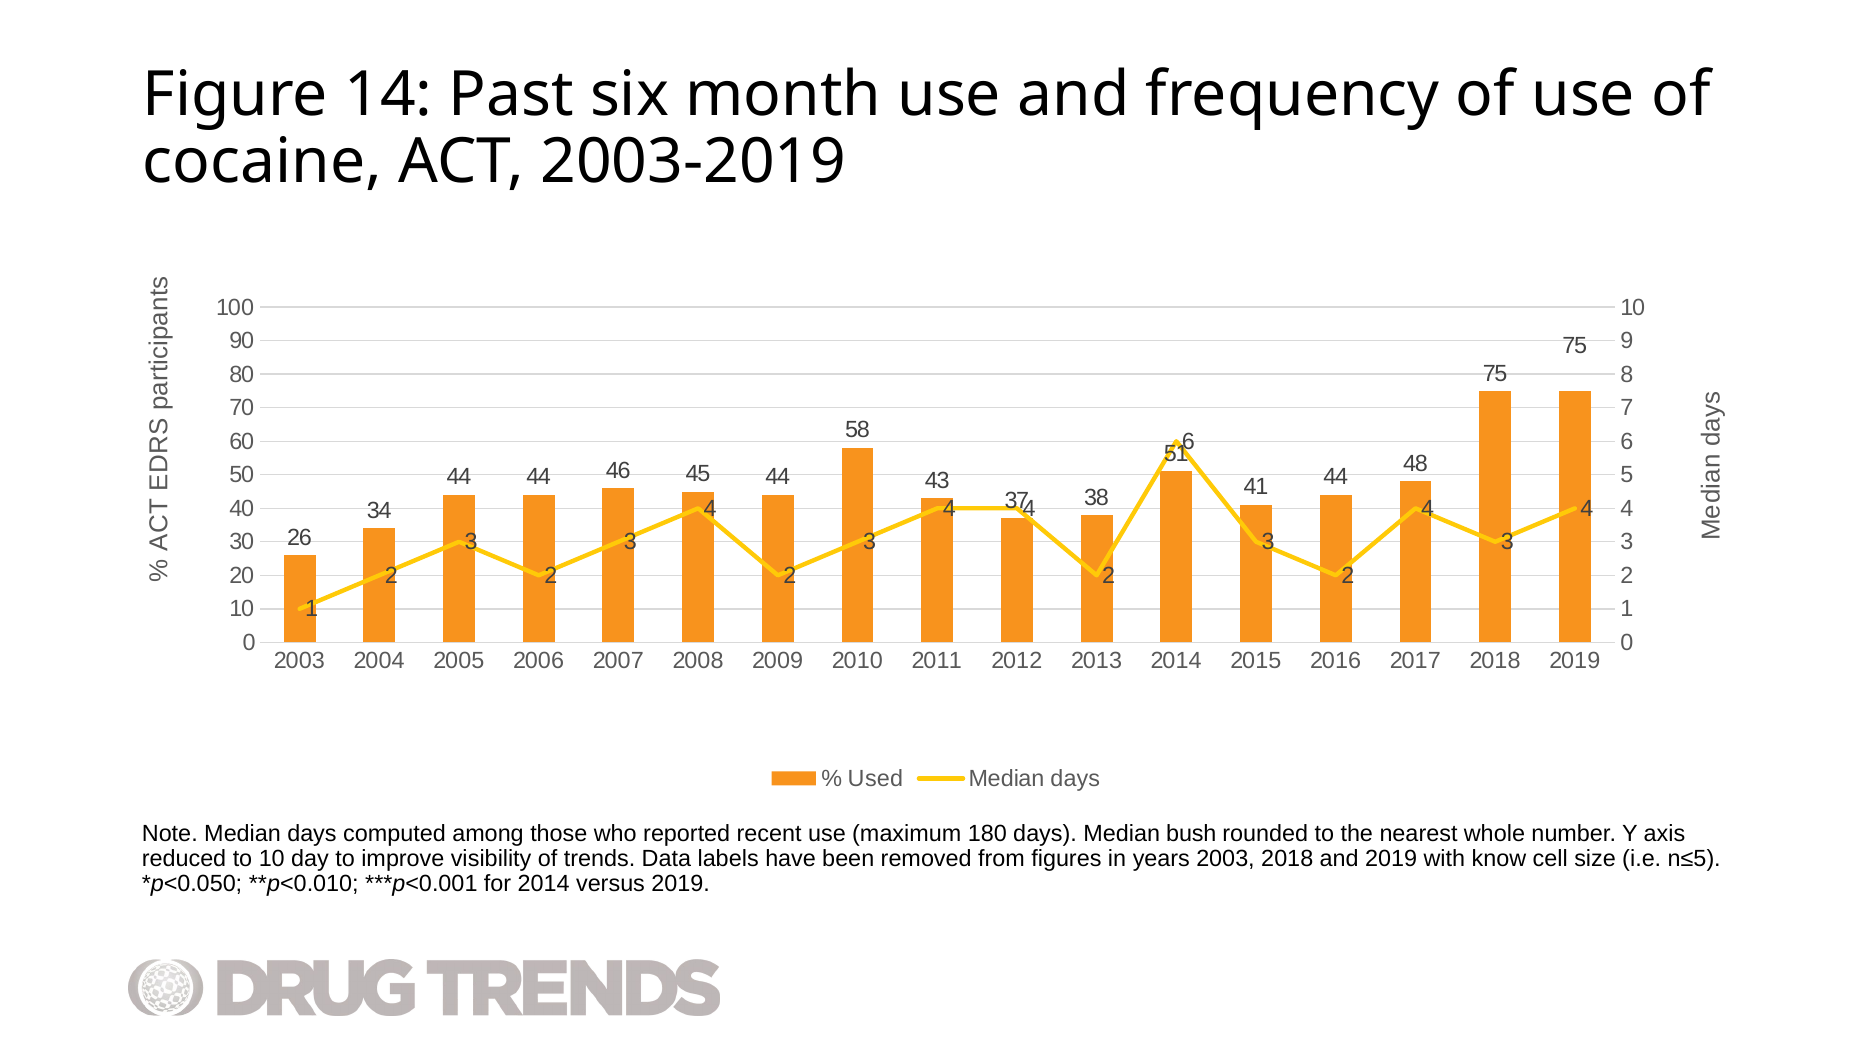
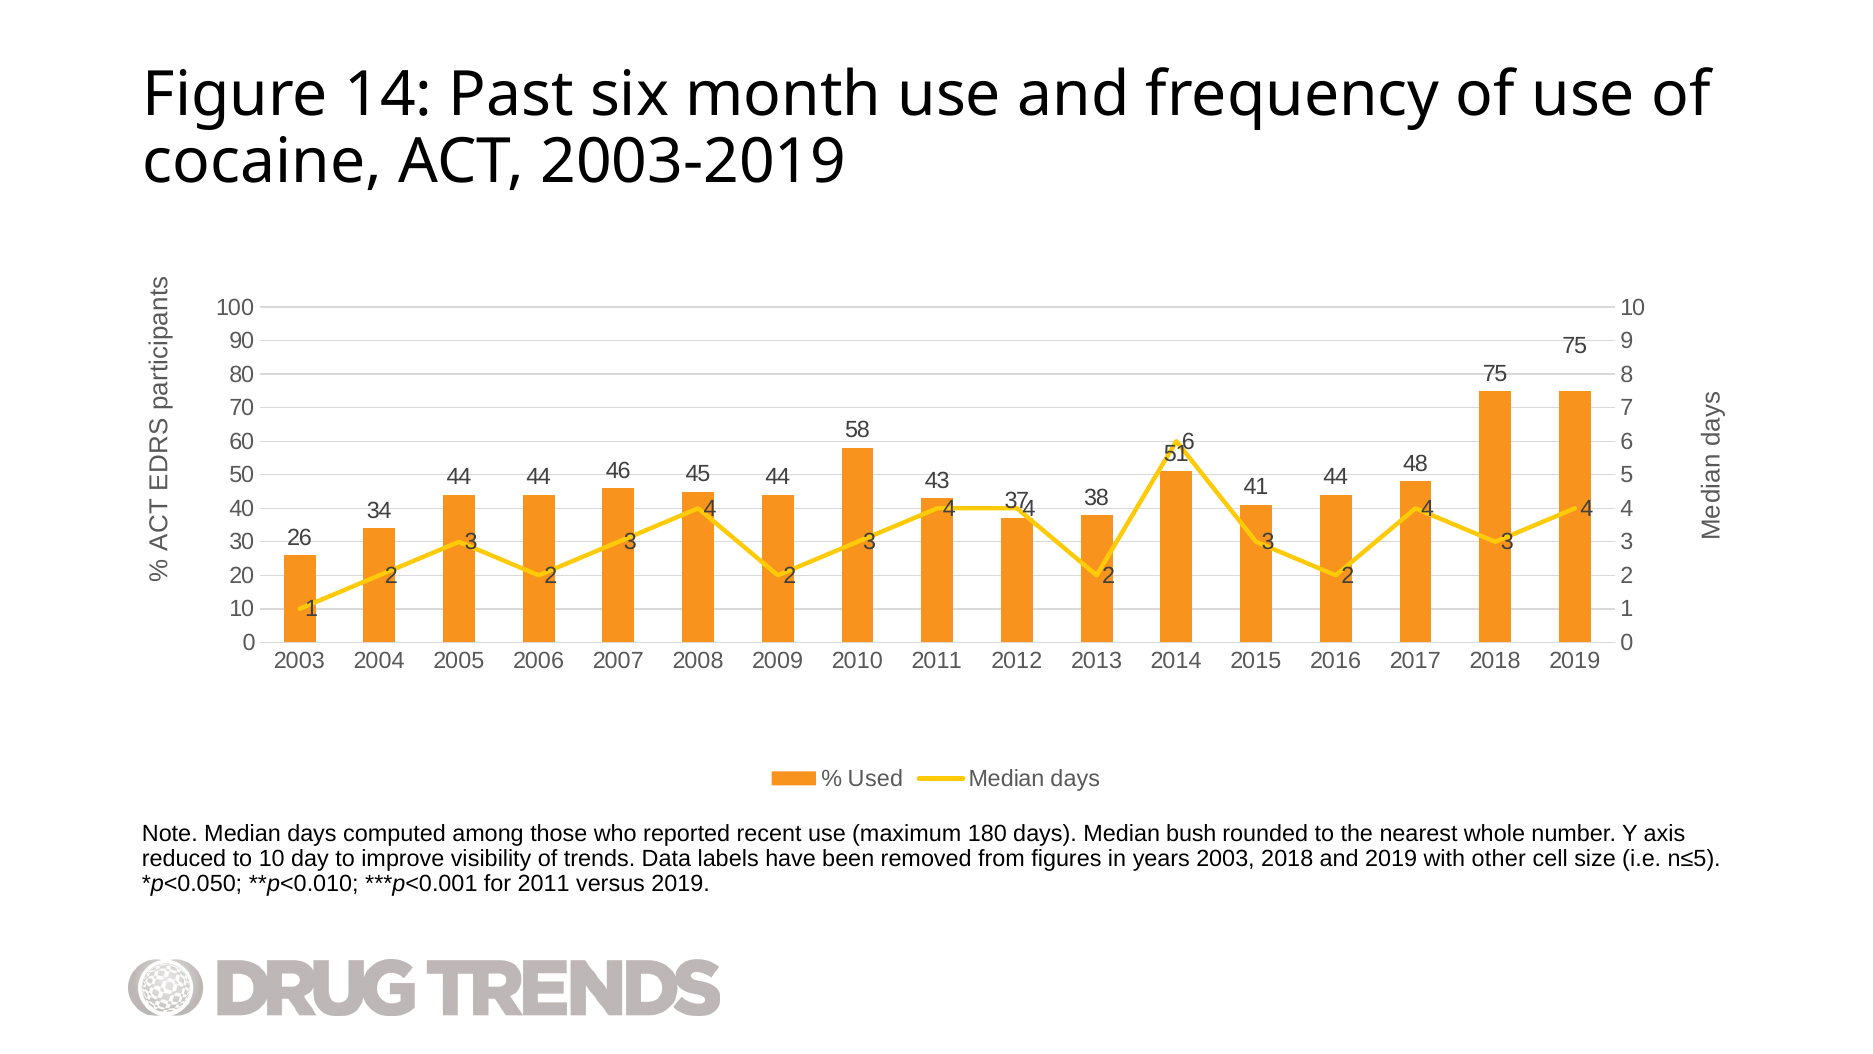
know: know -> other (1499, 859)
for 2014: 2014 -> 2011 (544, 884)
